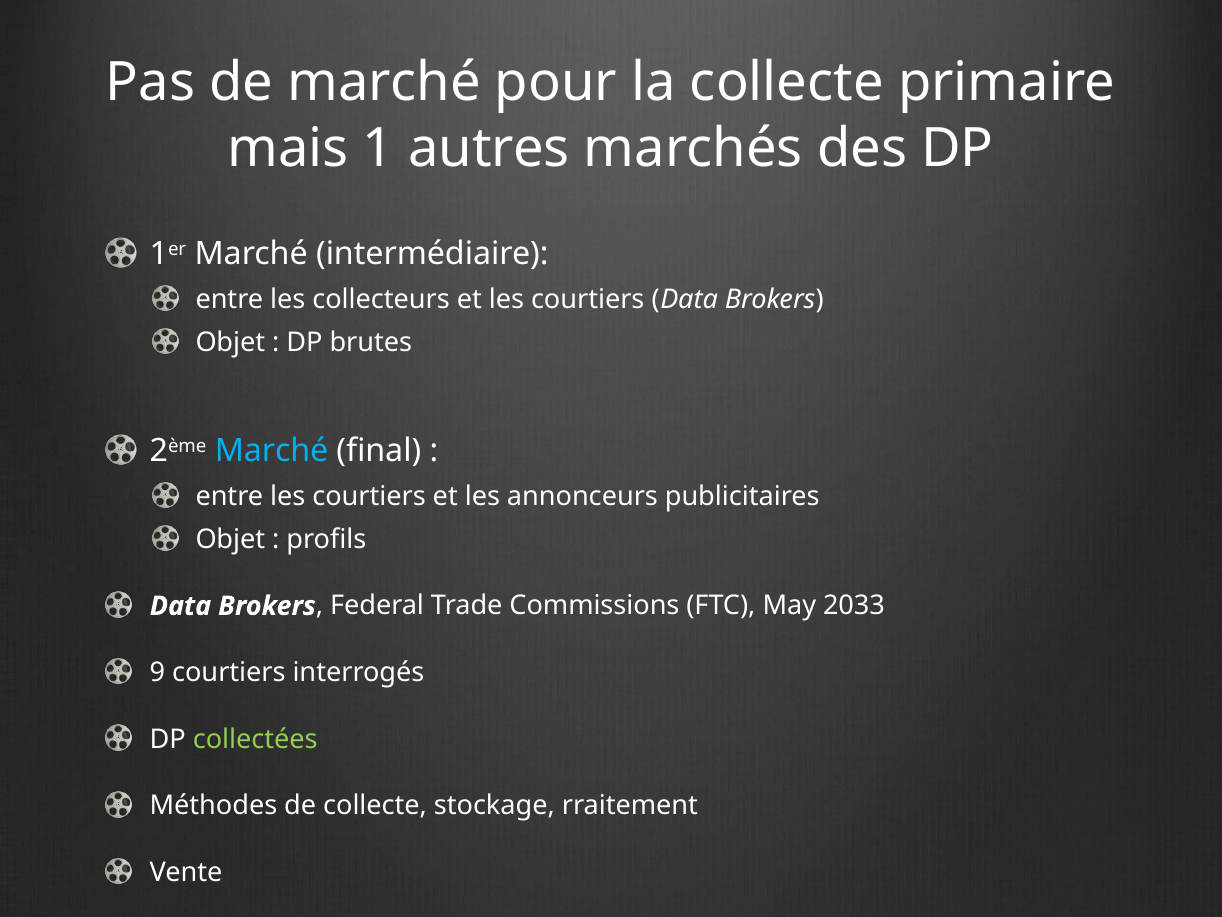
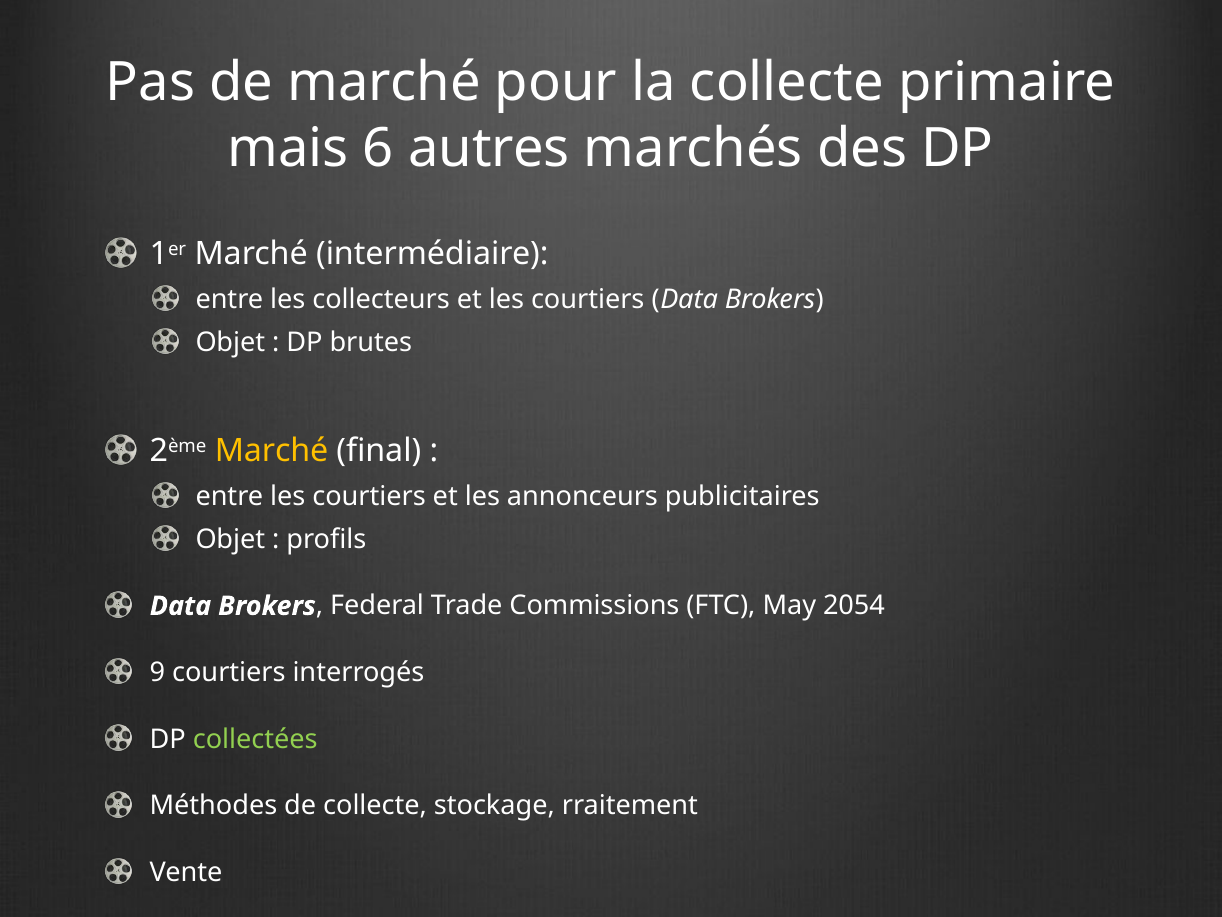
1: 1 -> 6 (378, 148)
Marché colour: light blue -> yellow (272, 451)
2033: 2033 -> 2054 (854, 606)
